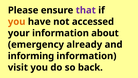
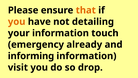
that colour: purple -> orange (86, 10)
accessed: accessed -> detailing (93, 22)
about: about -> touch (105, 33)
back: back -> drop (90, 67)
